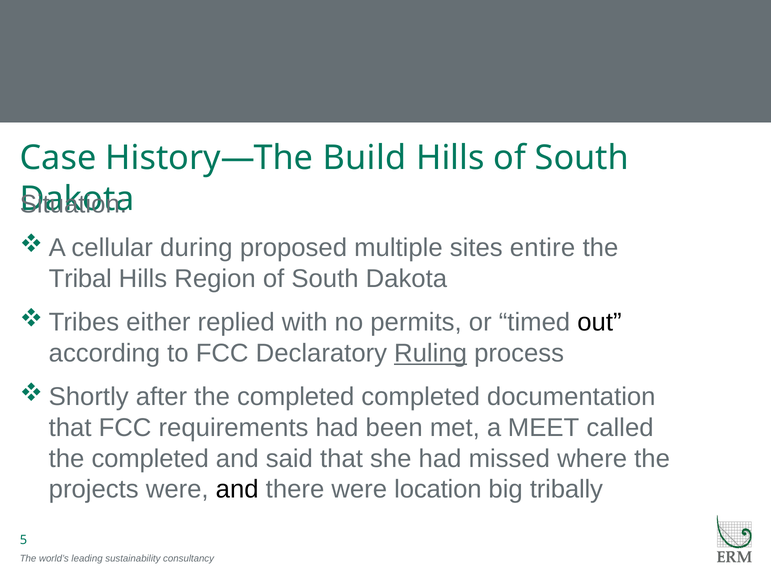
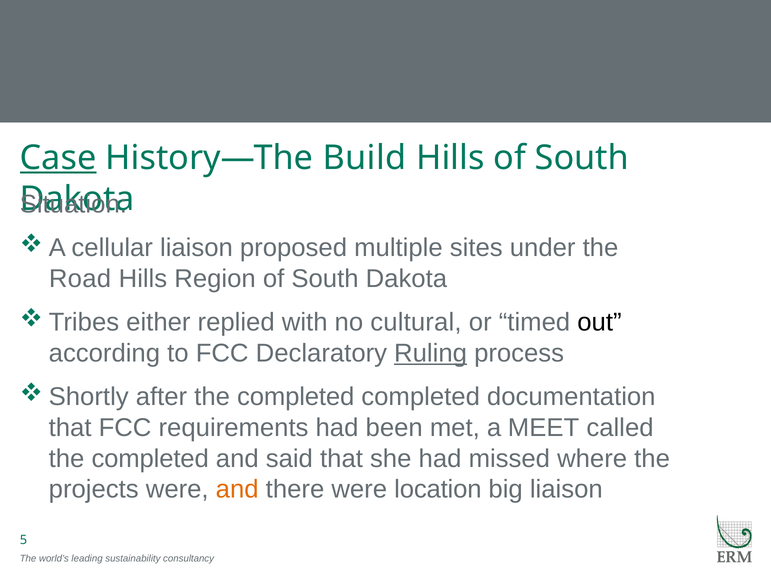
Case underline: none -> present (58, 158)
cellular during: during -> liaison (196, 248)
entire: entire -> under (543, 248)
Tribal: Tribal -> Road (80, 279)
permits: permits -> cultural (416, 323)
and colour: black -> orange (237, 490)
big tribally: tribally -> liaison (566, 490)
